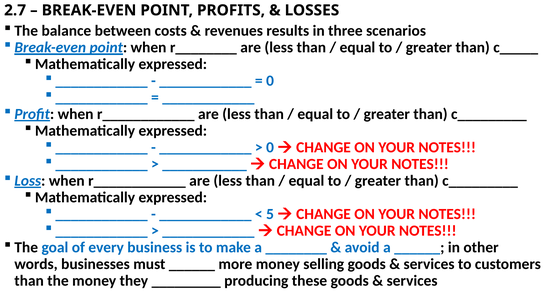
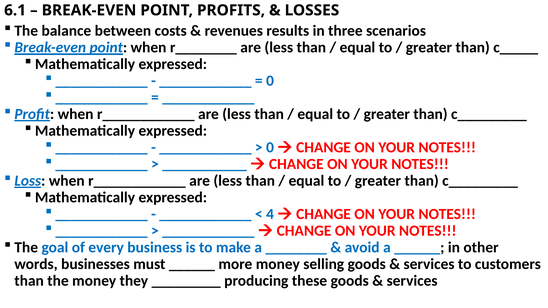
2.7: 2.7 -> 6.1 (15, 10)
5: 5 -> 4 (270, 214)
